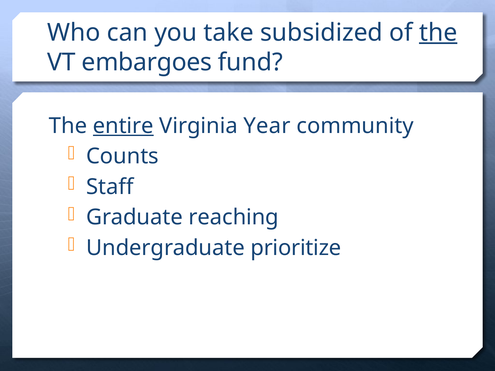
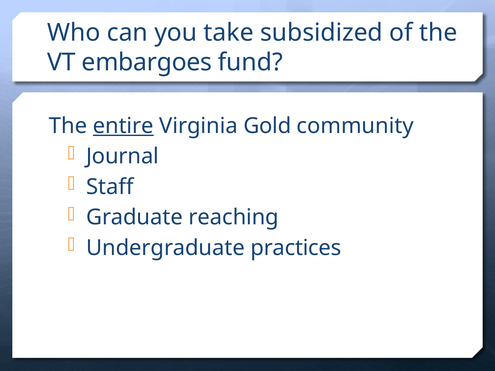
the underline: present -> none (438, 33)
Year: Year -> Gold (267, 126)
Counts: Counts -> Journal (123, 156)
prioritize: prioritize -> practices (296, 248)
